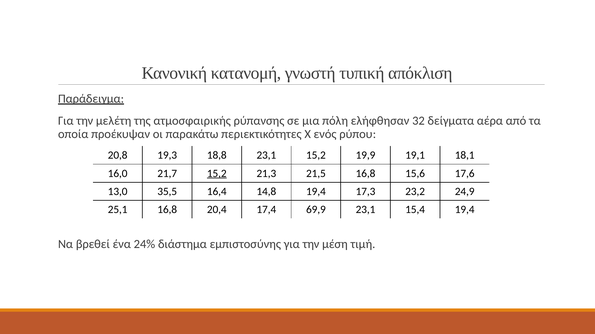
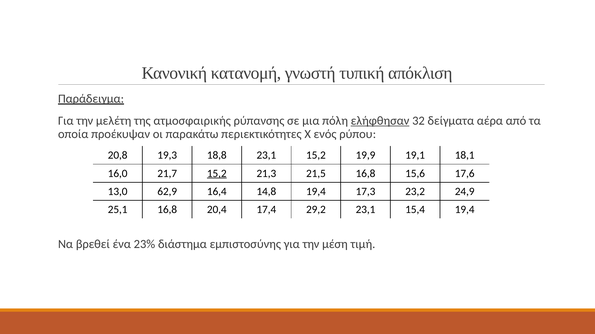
ελήφθησαν underline: none -> present (380, 121)
35,5: 35,5 -> 62,9 (167, 192)
69,9: 69,9 -> 29,2 (316, 210)
24%: 24% -> 23% (144, 245)
